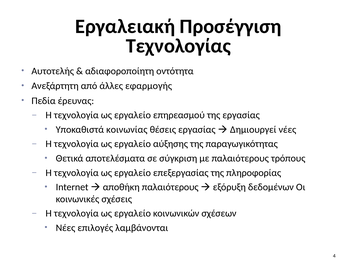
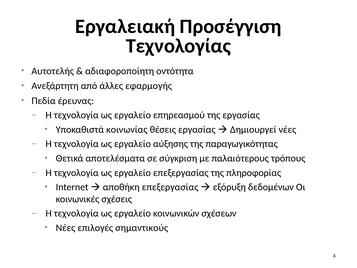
αποθήκη παλαιότερους: παλαιότερους -> επεξεργασίας (170, 187)
λαμβάνονται: λαμβάνονται -> σημαντικούς (142, 228)
